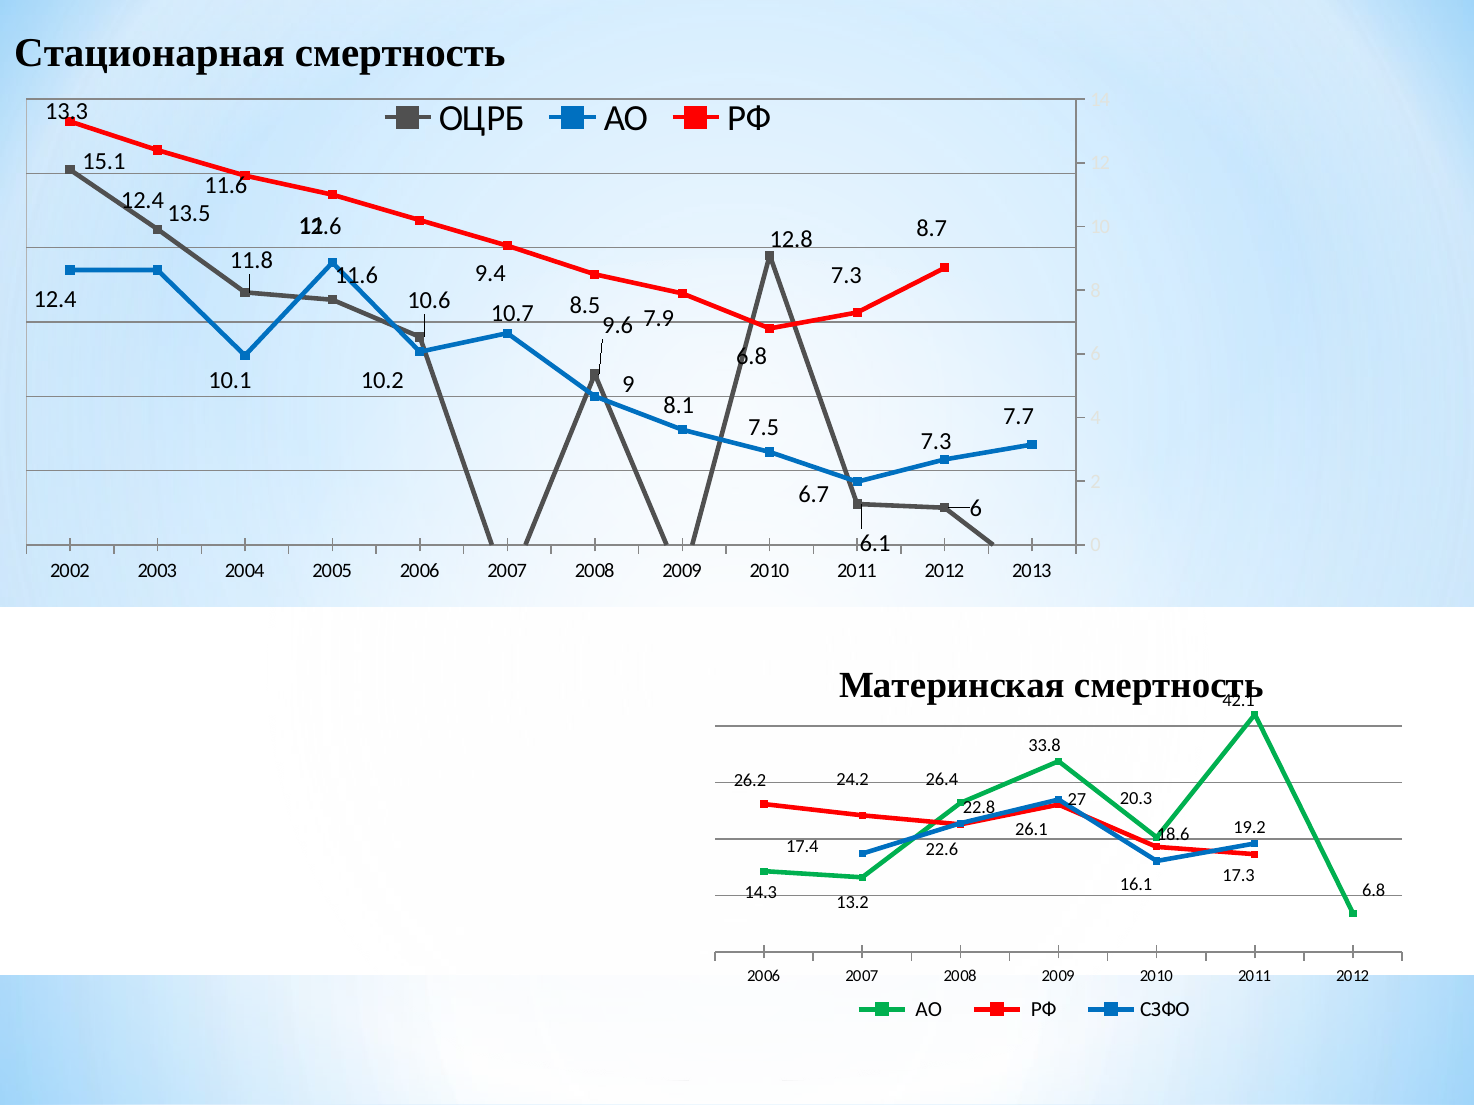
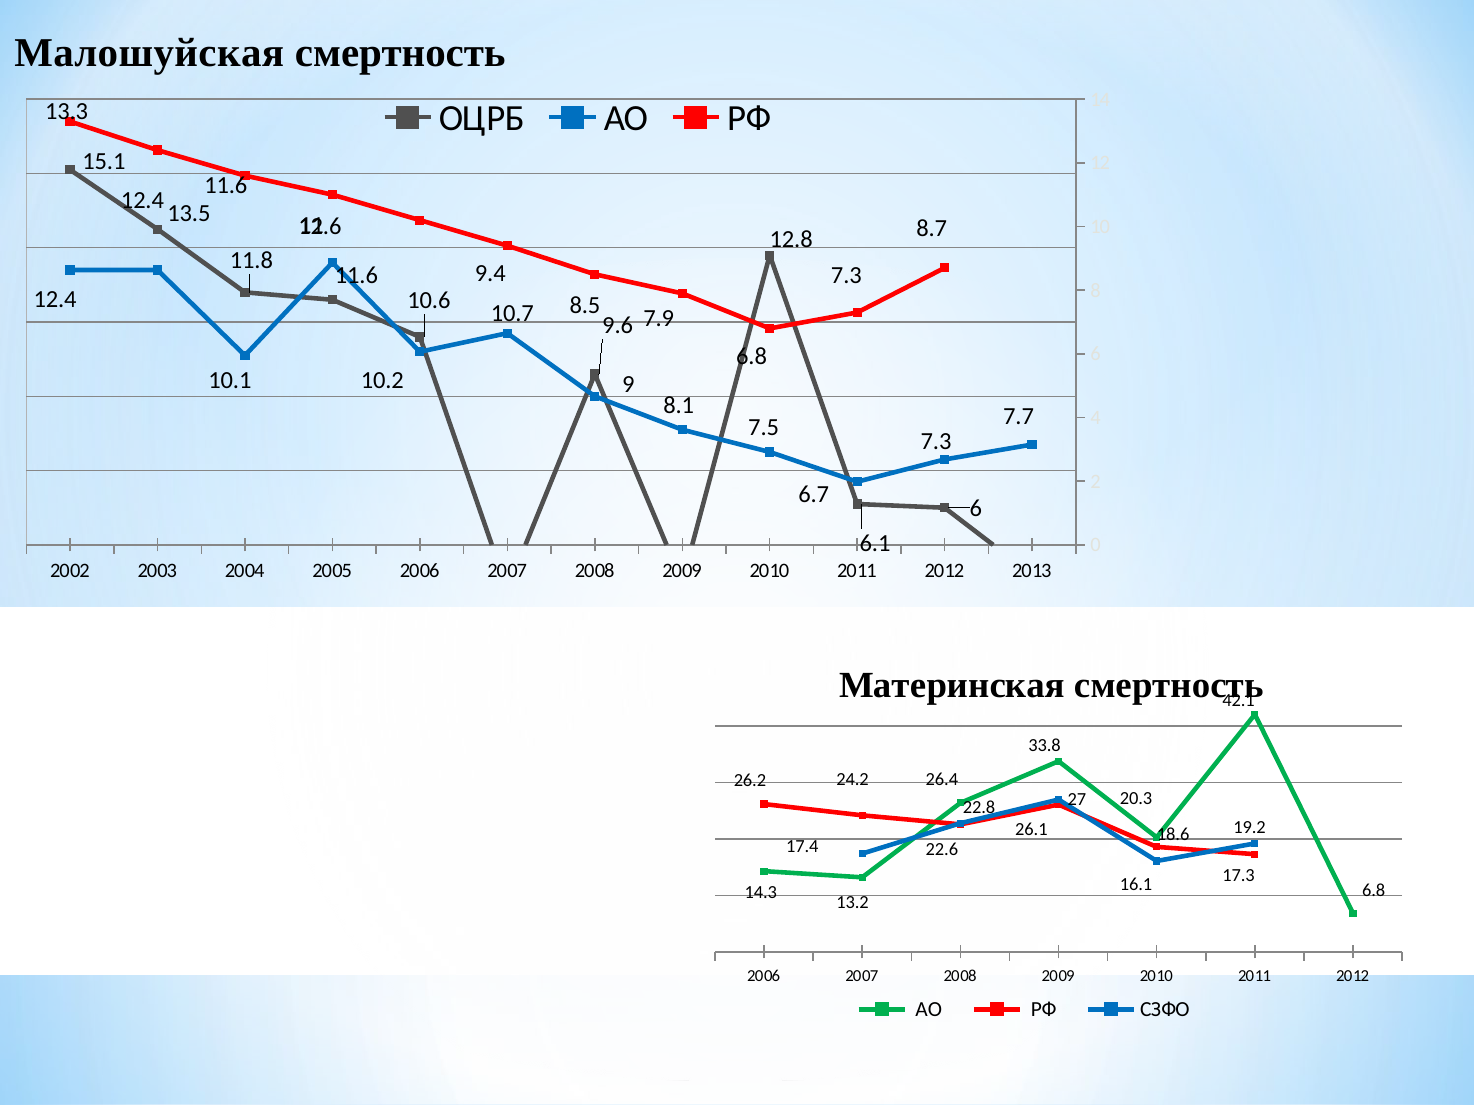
Стационарная: Стационарная -> Малошуйская (149, 53)
